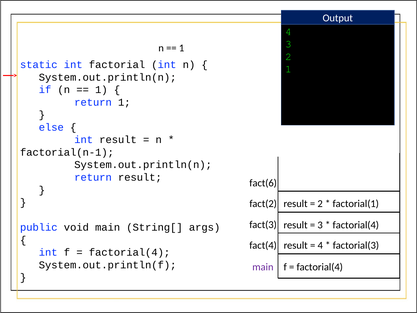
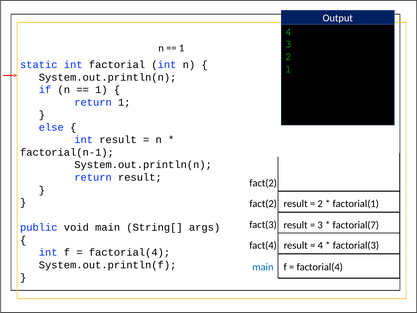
fact(6: fact(6 -> fact(2 (263, 183)
factorial(4: factorial(4 -> factorial(7 (356, 225)
main colour: purple -> blue (263, 267)
